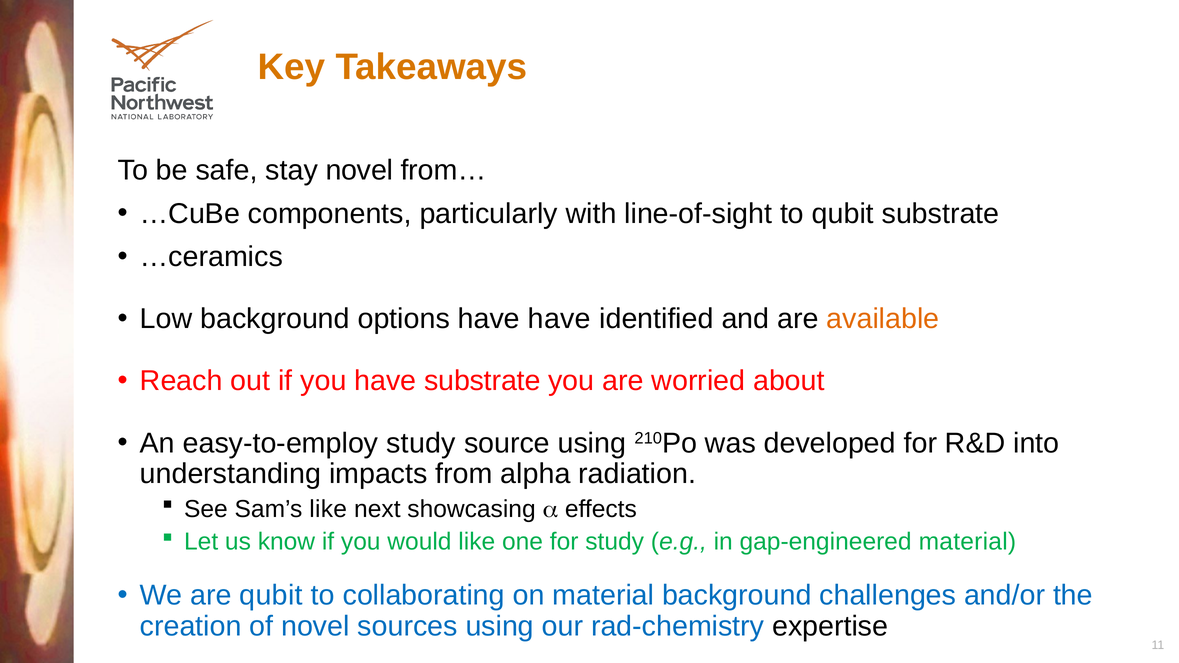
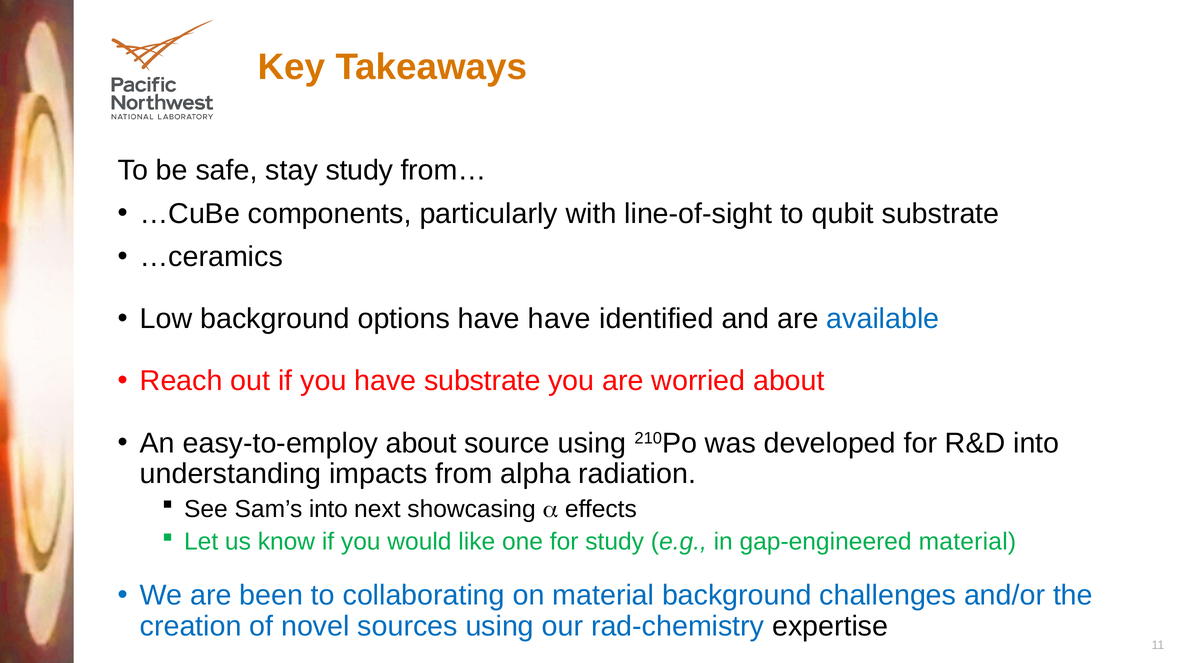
stay novel: novel -> study (359, 170)
available colour: orange -> blue (883, 319)
easy-to-employ study: study -> about (421, 443)
Sam’s like: like -> into (328, 509)
are qubit: qubit -> been (271, 595)
